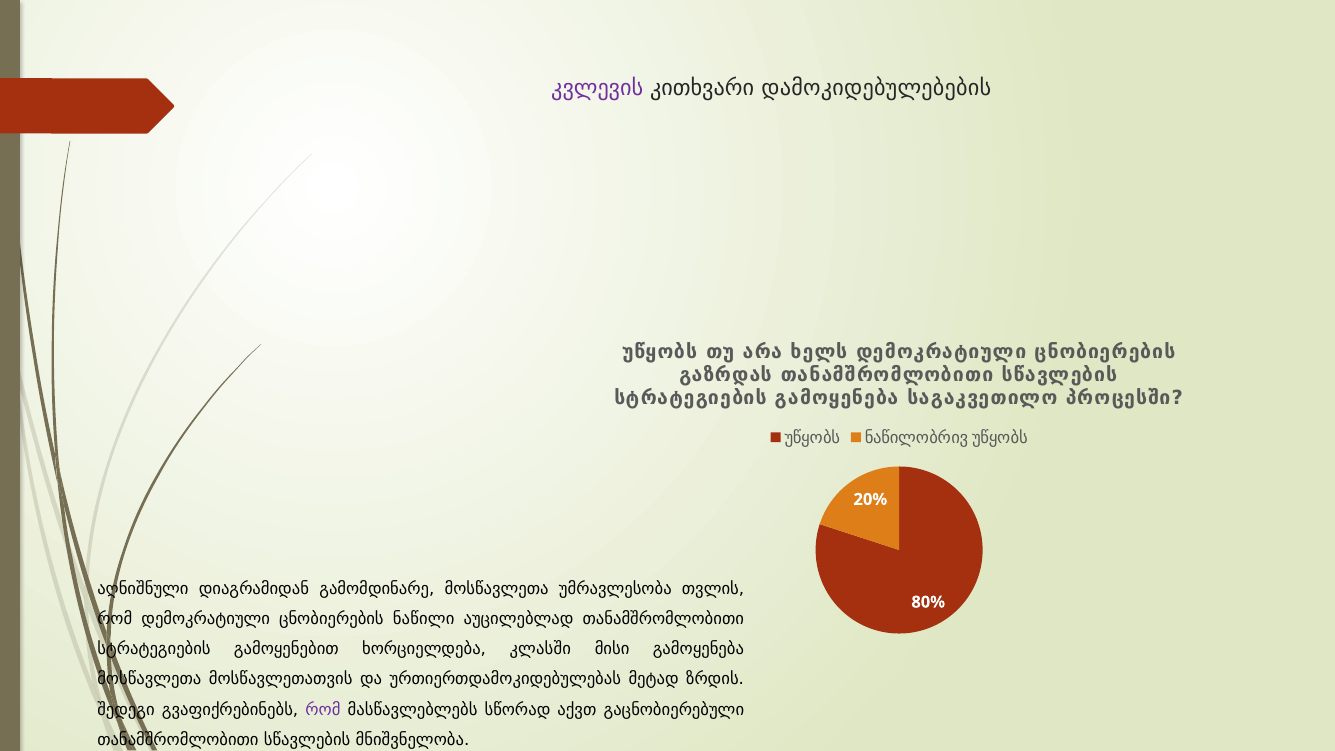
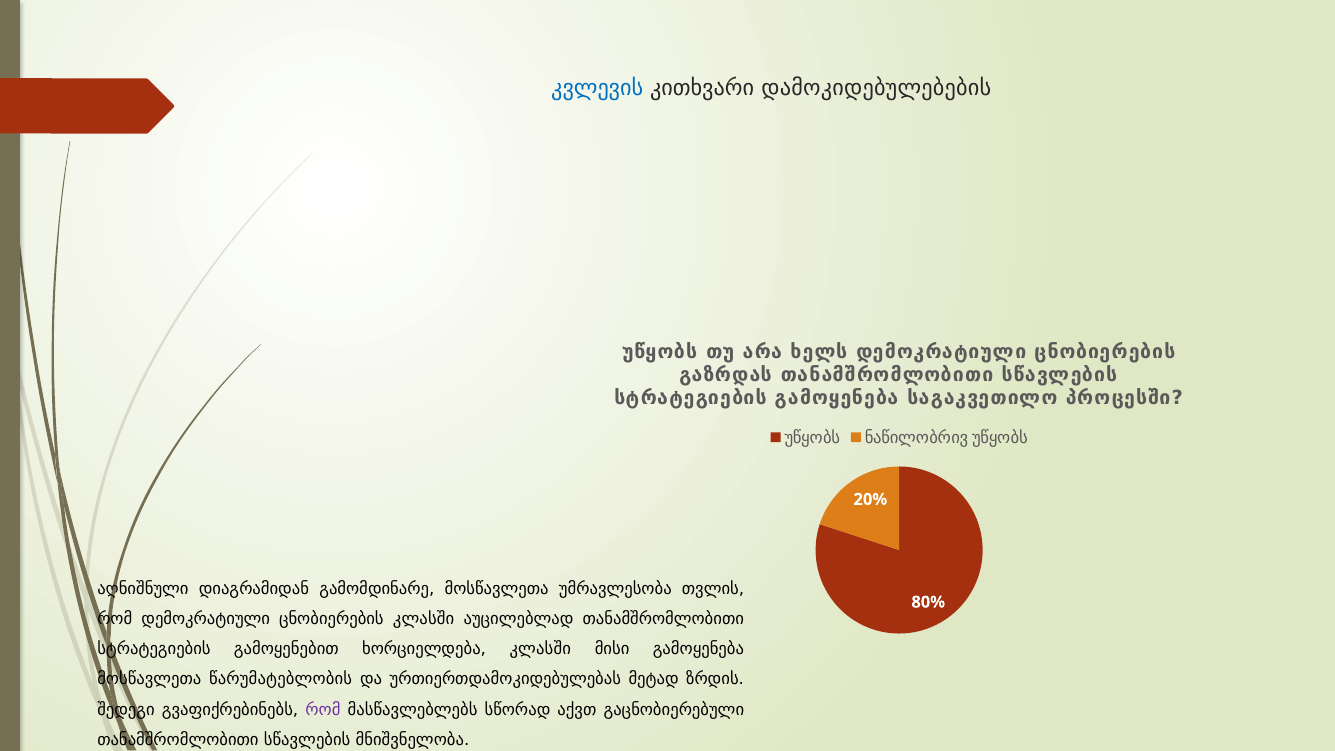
კვლევის colour: purple -> blue (597, 88)
ცნობიერების ნაწილი: ნაწილი -> კლასში (424, 619)
მოსწავლეთათვის: მოსწავლეთათვის -> წარუმატებლობის (281, 679)
